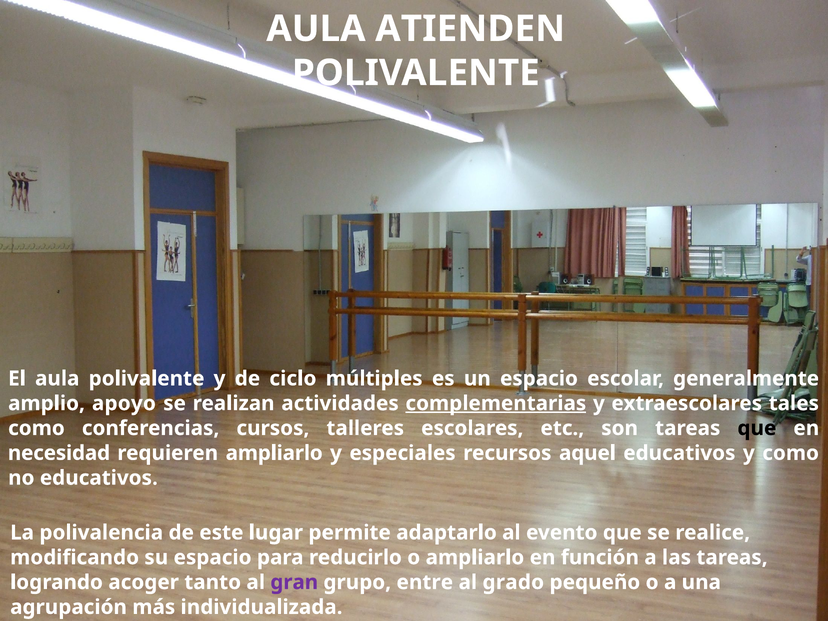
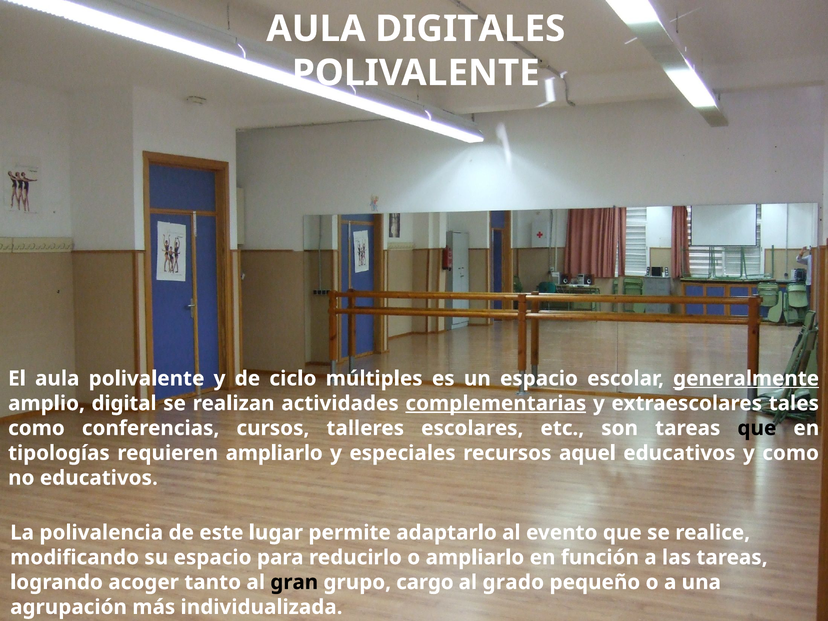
ATIENDEN: ATIENDEN -> DIGITALES (470, 29)
generalmente underline: none -> present (746, 379)
apoyo: apoyo -> digital (124, 403)
necesidad: necesidad -> tipologías (59, 453)
gran colour: purple -> black (294, 582)
entre: entre -> cargo (425, 582)
